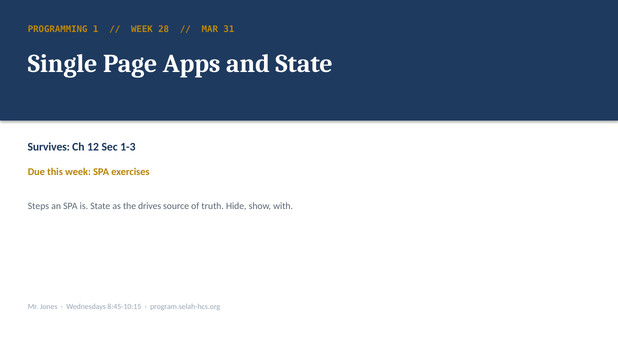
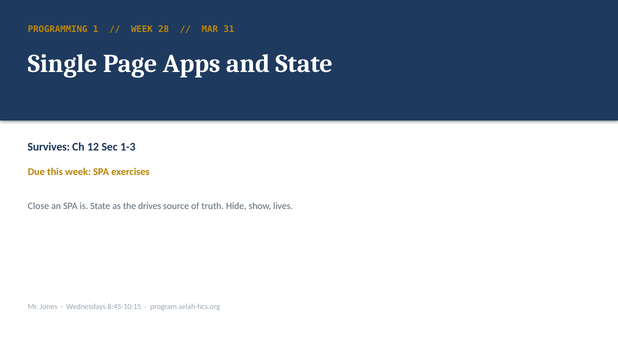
Steps: Steps -> Close (38, 206)
with: with -> lives (283, 206)
